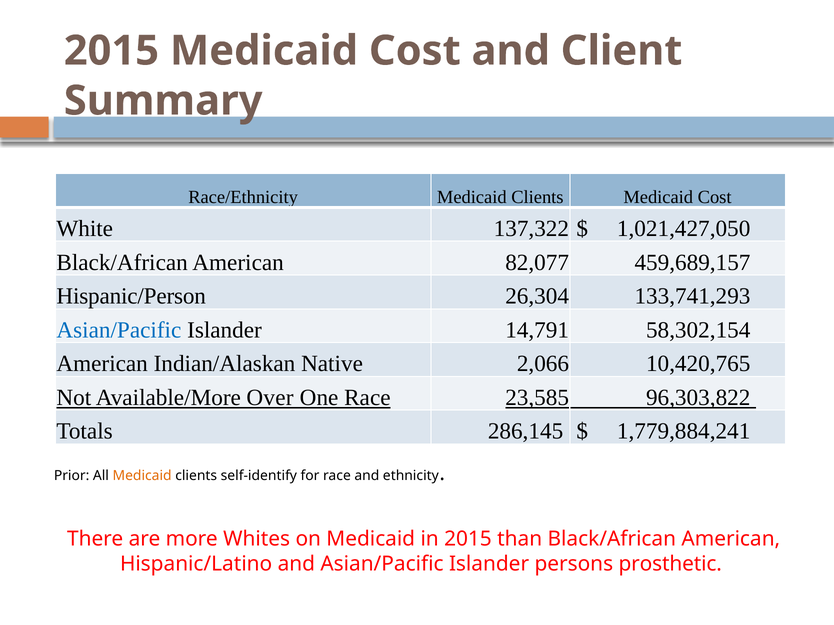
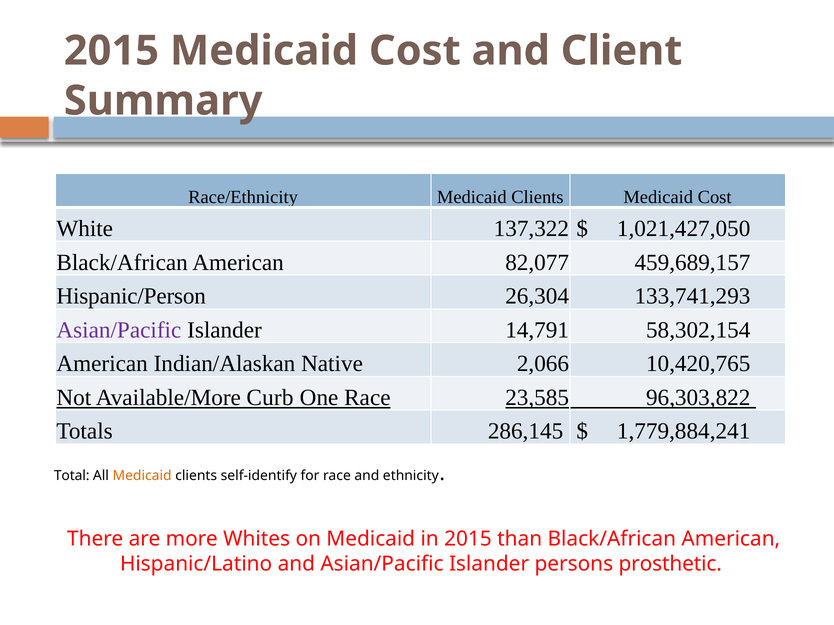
Asian/Pacific colour: blue -> purple (119, 330)
Over: Over -> Curb (270, 398)
Prior: Prior -> Total (72, 476)
